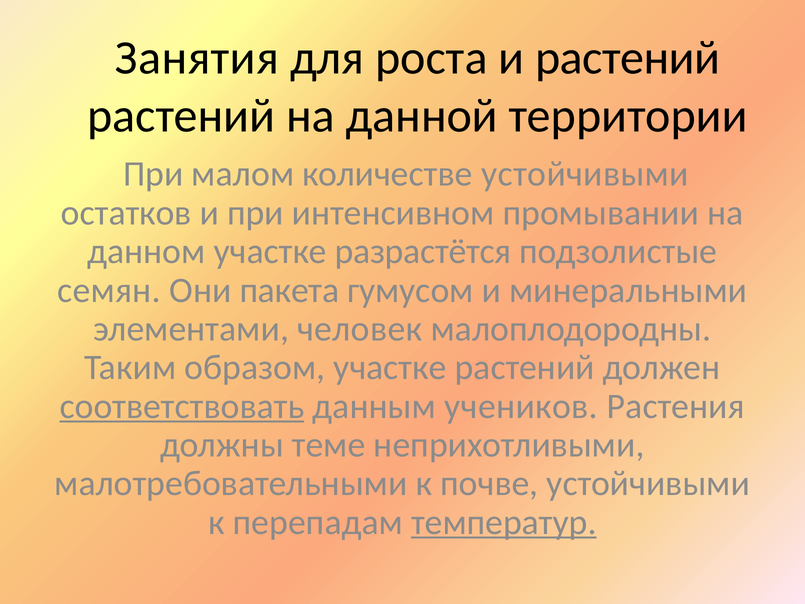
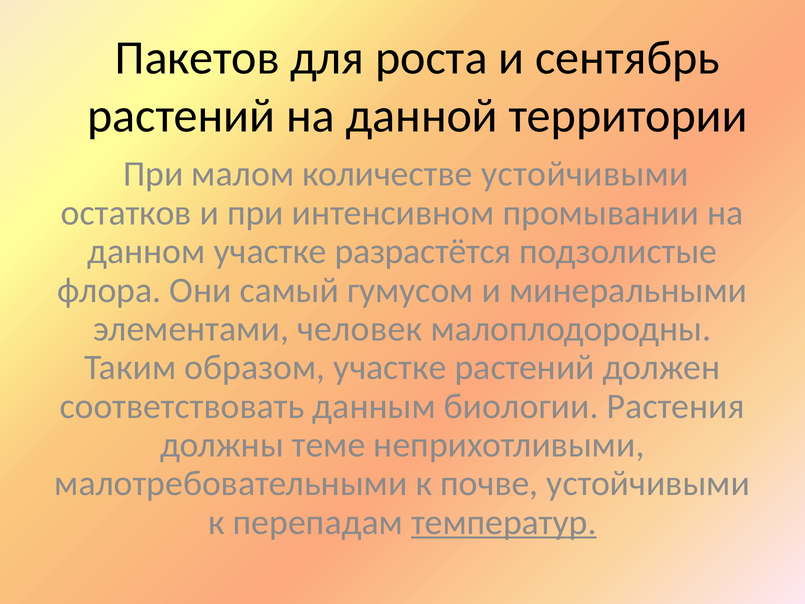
Занятия: Занятия -> Пакетов (197, 58)
и растений: растений -> сентябрь (628, 58)
семян: семян -> флора (109, 290)
пакета: пакета -> самый (289, 290)
соответствовать underline: present -> none (182, 406)
учеников: учеников -> биологии (521, 406)
